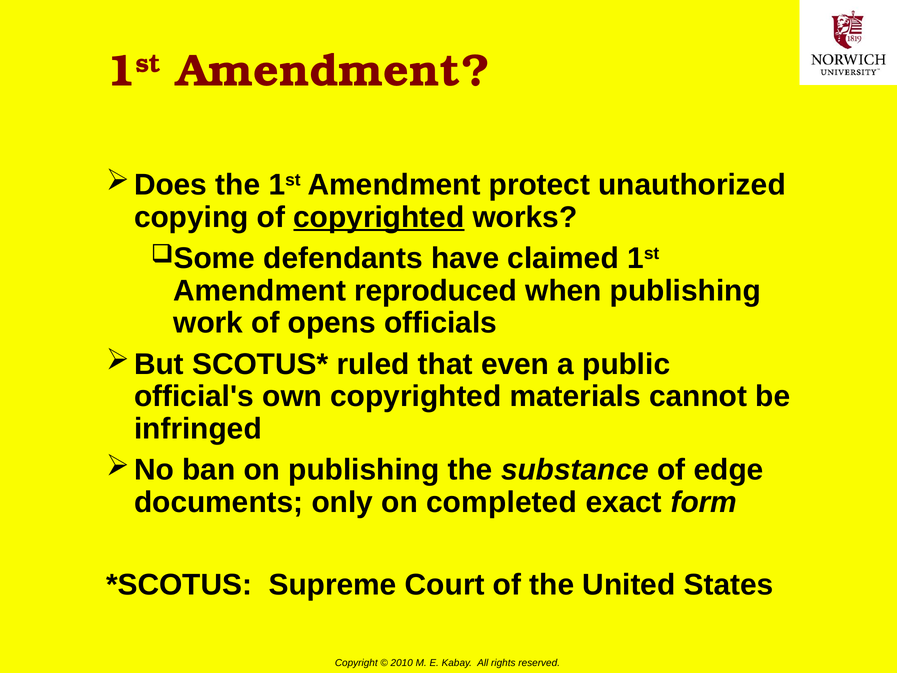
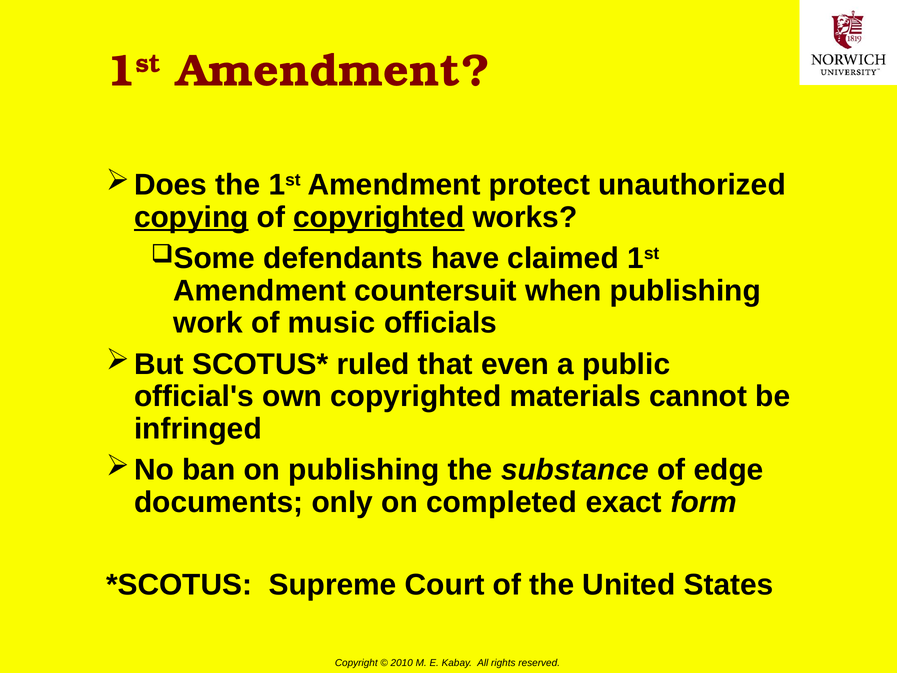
copying underline: none -> present (191, 217)
reproduced: reproduced -> countersuit (436, 291)
opens: opens -> music (332, 323)
